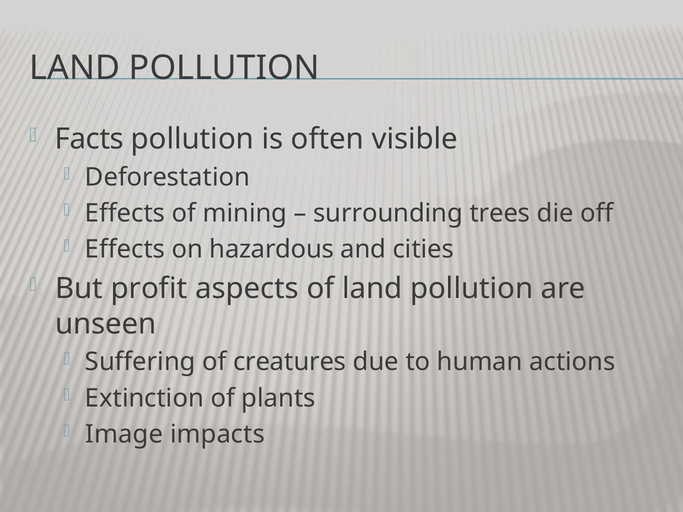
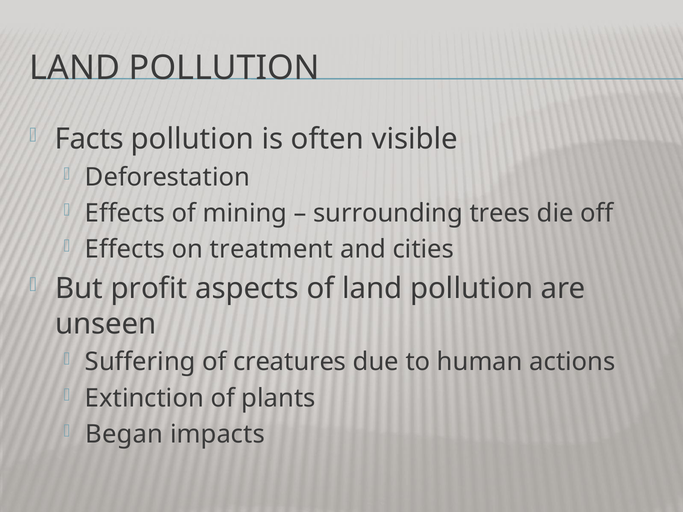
hazardous: hazardous -> treatment (271, 249)
Image: Image -> Began (124, 434)
